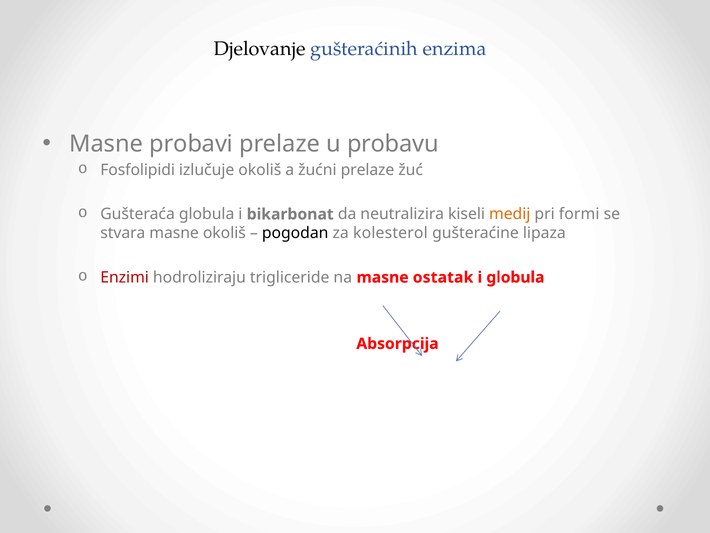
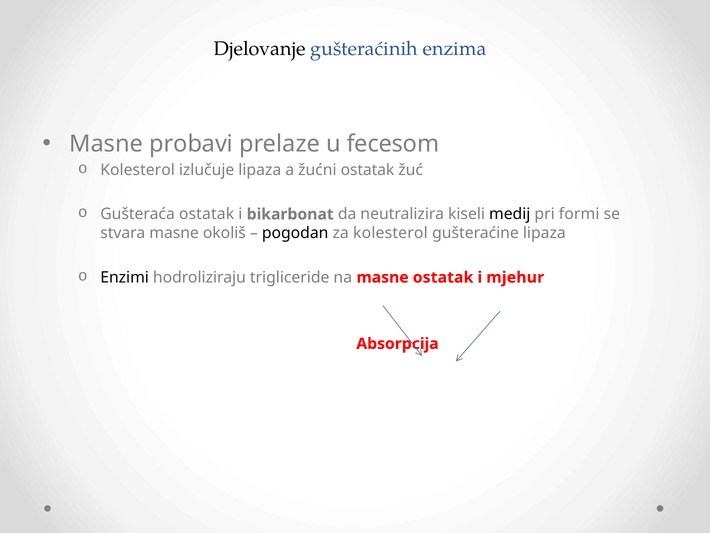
probavu: probavu -> fecesom (393, 144)
Fosfolipidi: Fosfolipidi -> Kolesterol (138, 170)
izlučuje okoliš: okoliš -> lipaza (260, 170)
žućni prelaze: prelaze -> ostatak (368, 170)
Gušteraća globula: globula -> ostatak (207, 214)
medij colour: orange -> black (510, 214)
Enzimi colour: red -> black (125, 277)
i globula: globula -> mjehur (515, 277)
